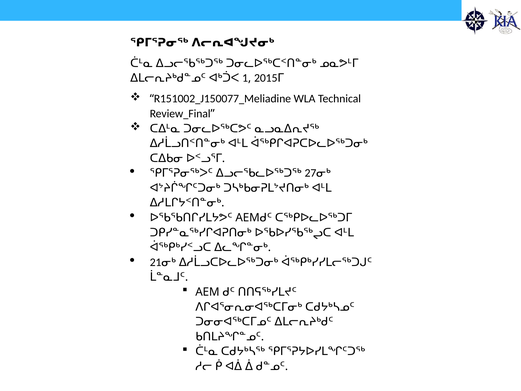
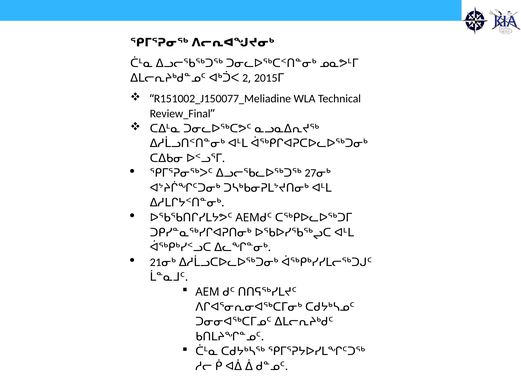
1: 1 -> 2 (245, 78)
